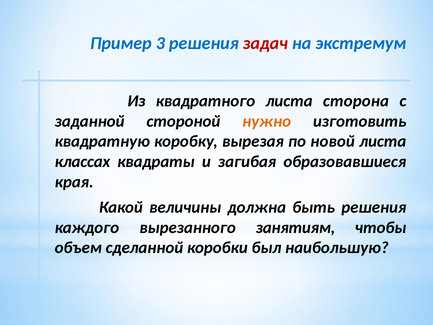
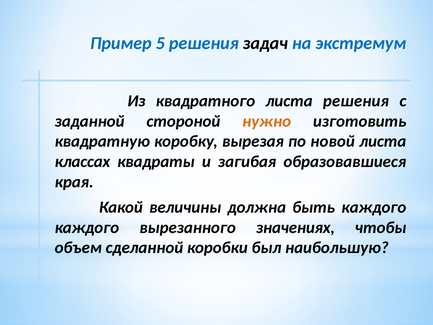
3: 3 -> 5 (160, 43)
задач colour: red -> black (265, 43)
листа сторона: сторона -> решения (356, 101)
быть решения: решения -> каждого (374, 207)
занятиям: занятиям -> значениях (295, 227)
